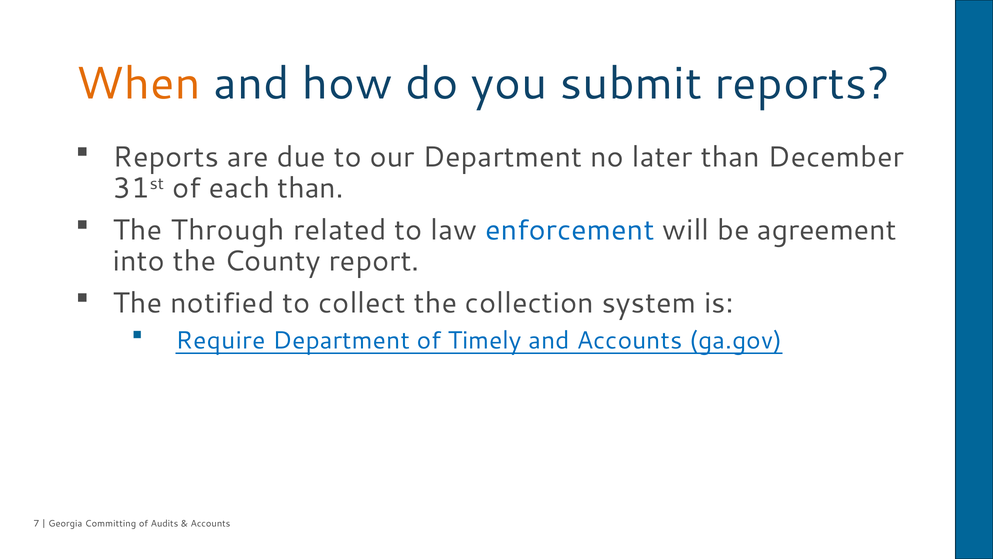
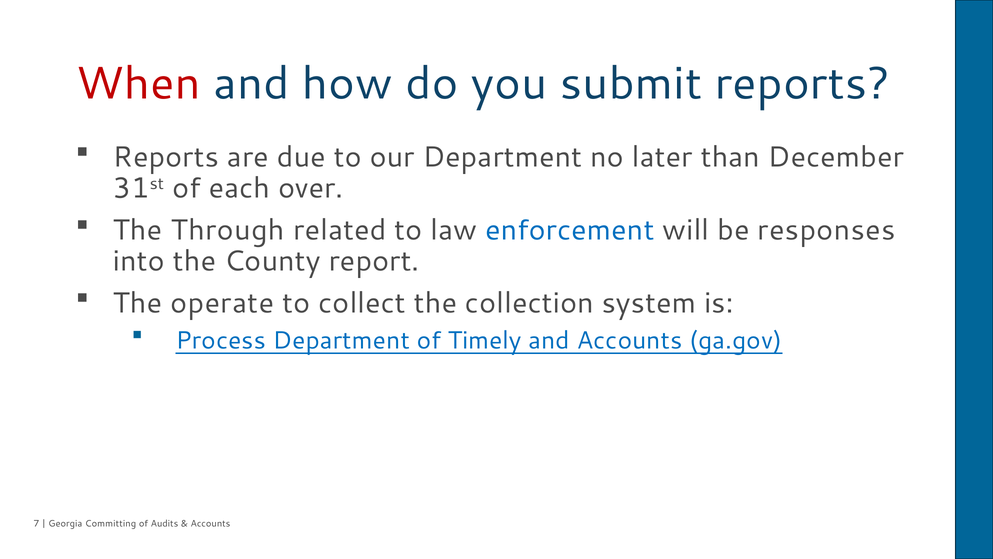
When colour: orange -> red (138, 83)
each than: than -> over (311, 188)
agreement: agreement -> responses (826, 230)
notified: notified -> operate (222, 303)
Require: Require -> Process (221, 340)
